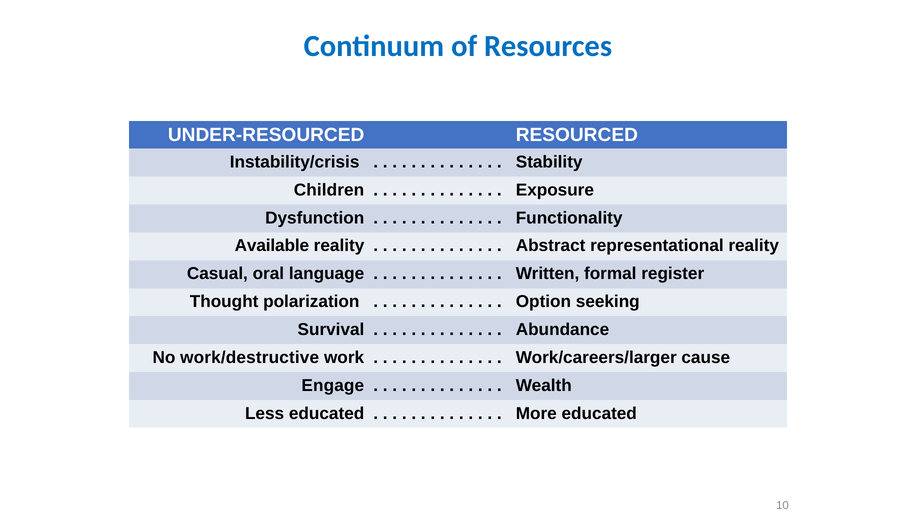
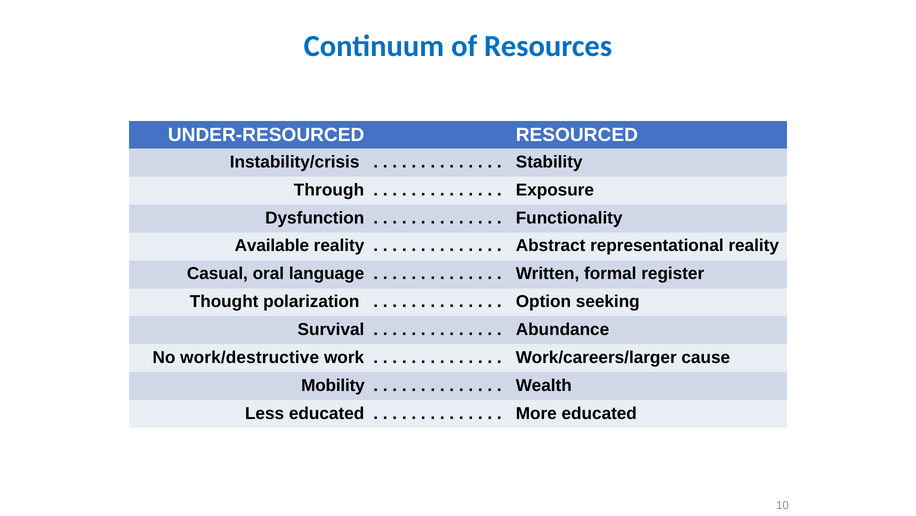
Children: Children -> Through (329, 190)
Engage: Engage -> Mobility (333, 385)
